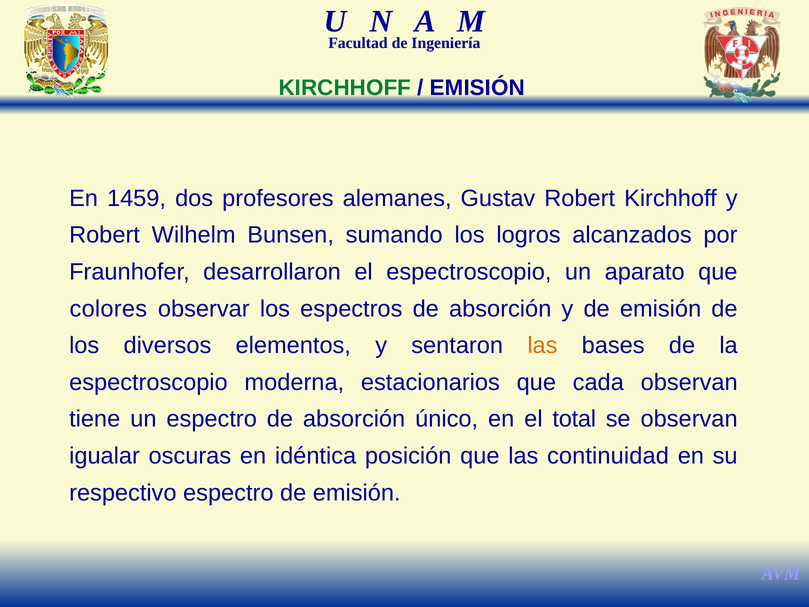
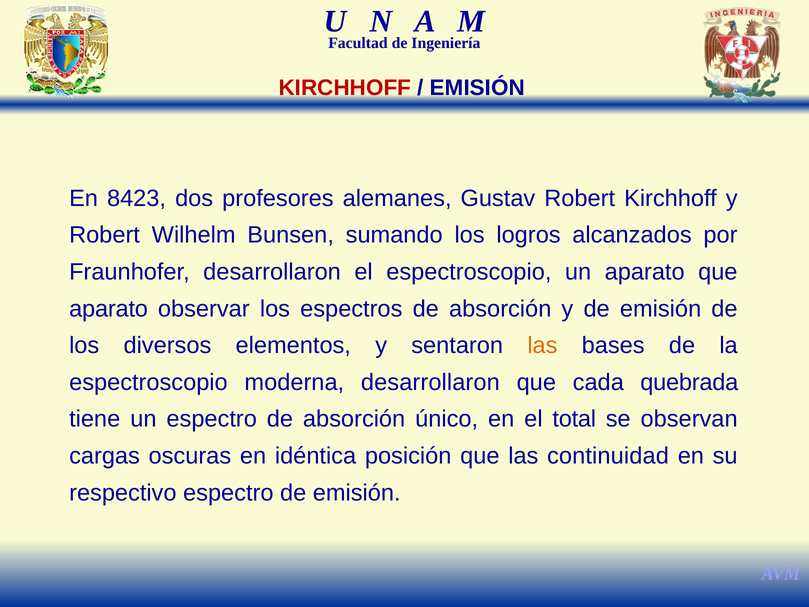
KIRCHHOFF colour: green -> red (345, 88)
1459: 1459 -> 8423 (137, 198)
colores: colores -> aparato (109, 309)
moderna estacionarios: estacionarios -> desarrollaron (430, 382)
cada observan: observan -> quebrada (689, 382)
igualar: igualar -> cargas (105, 456)
